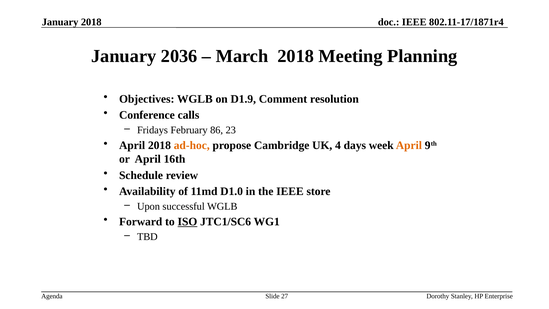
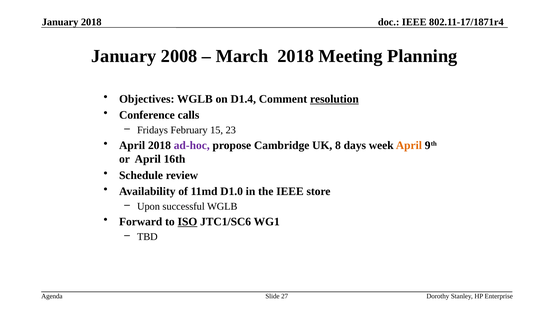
2036: 2036 -> 2008 (179, 56)
D1.9: D1.9 -> D1.4 (243, 99)
resolution underline: none -> present (334, 99)
86: 86 -> 15 (217, 130)
ad-hoc colour: orange -> purple (192, 145)
4: 4 -> 8 (338, 145)
